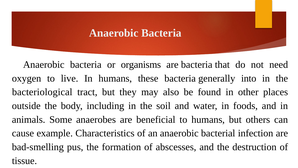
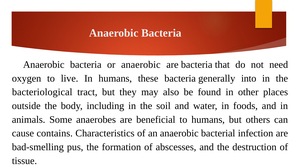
or organisms: organisms -> anaerobic (141, 64)
example: example -> contains (55, 133)
